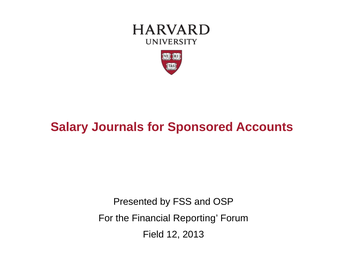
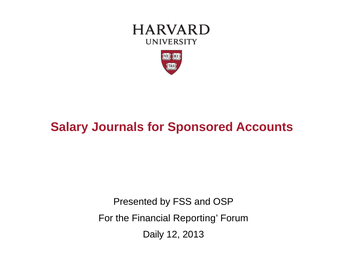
Field: Field -> Daily (153, 235)
